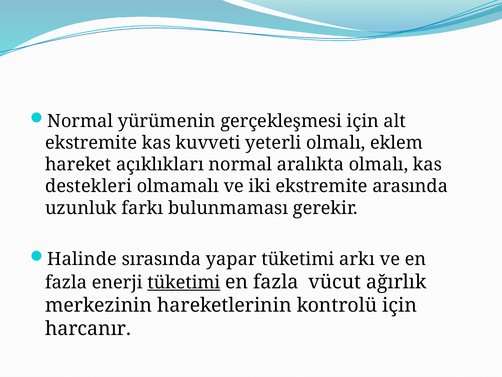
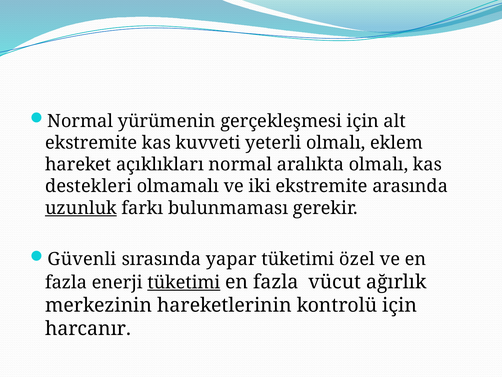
uzunluk underline: none -> present (81, 208)
Halinde: Halinde -> Güvenli (82, 259)
arkı: arkı -> özel (357, 259)
